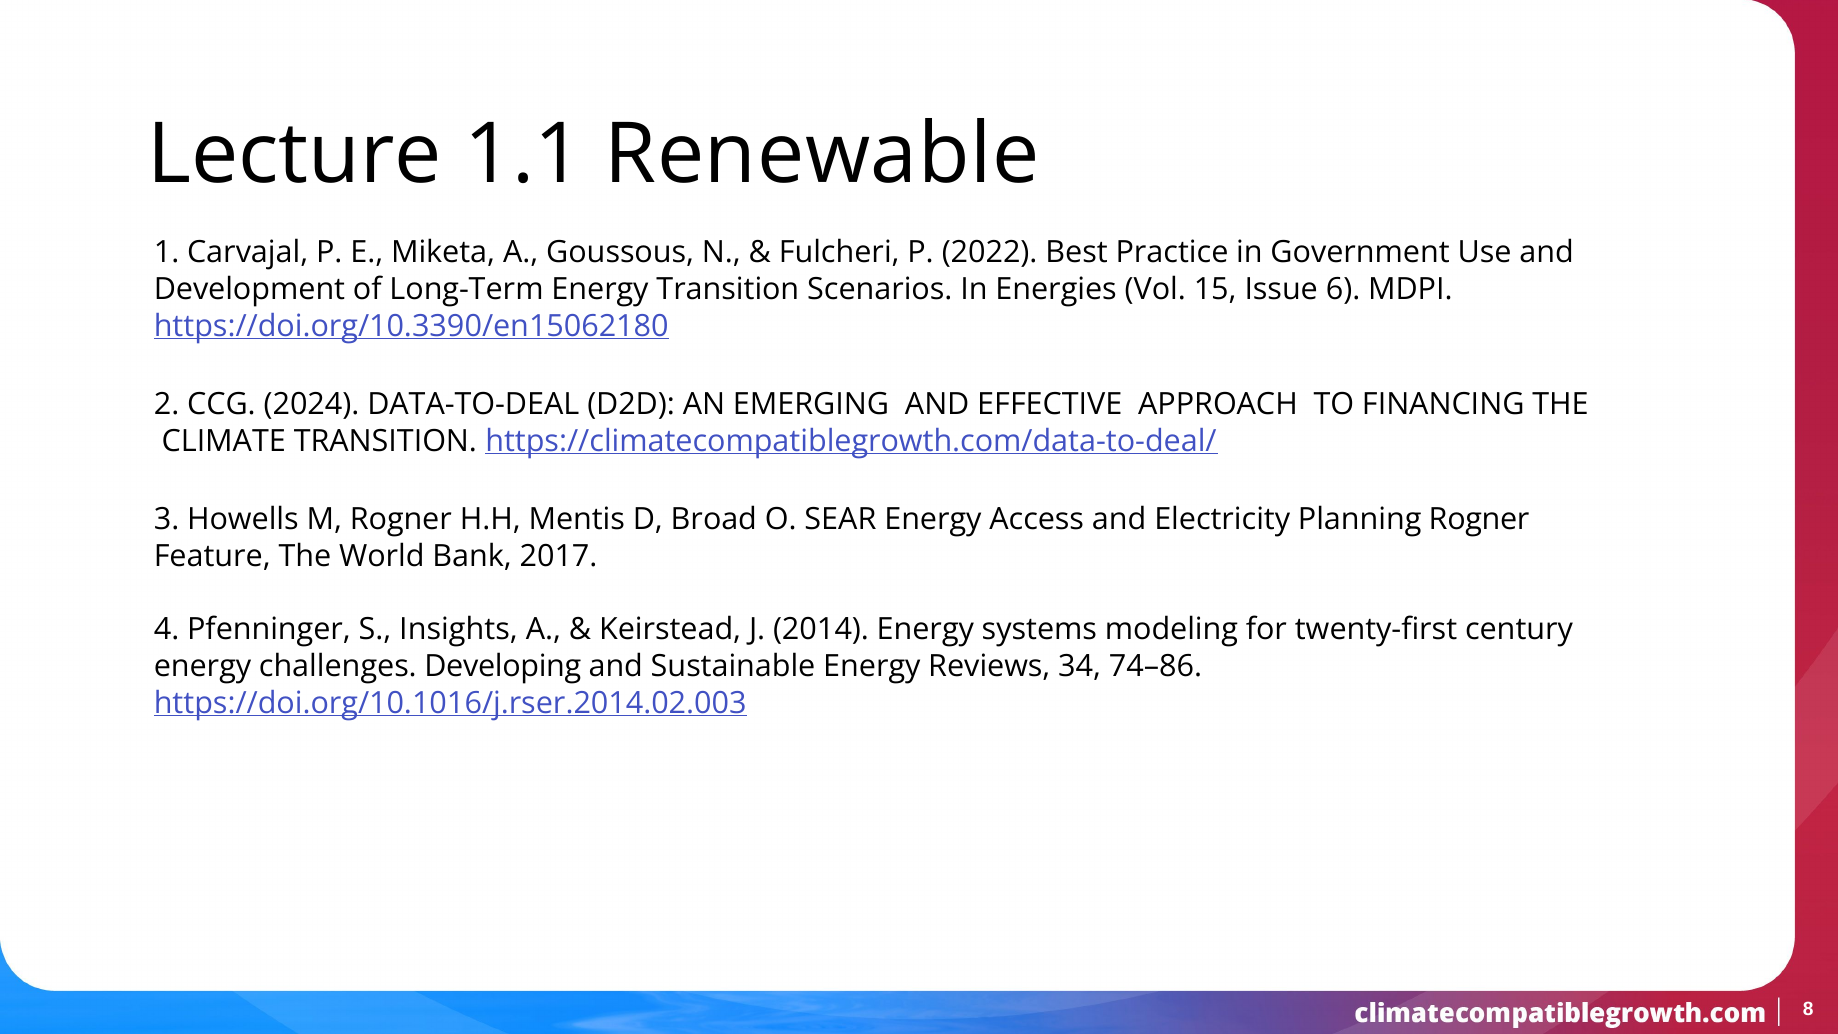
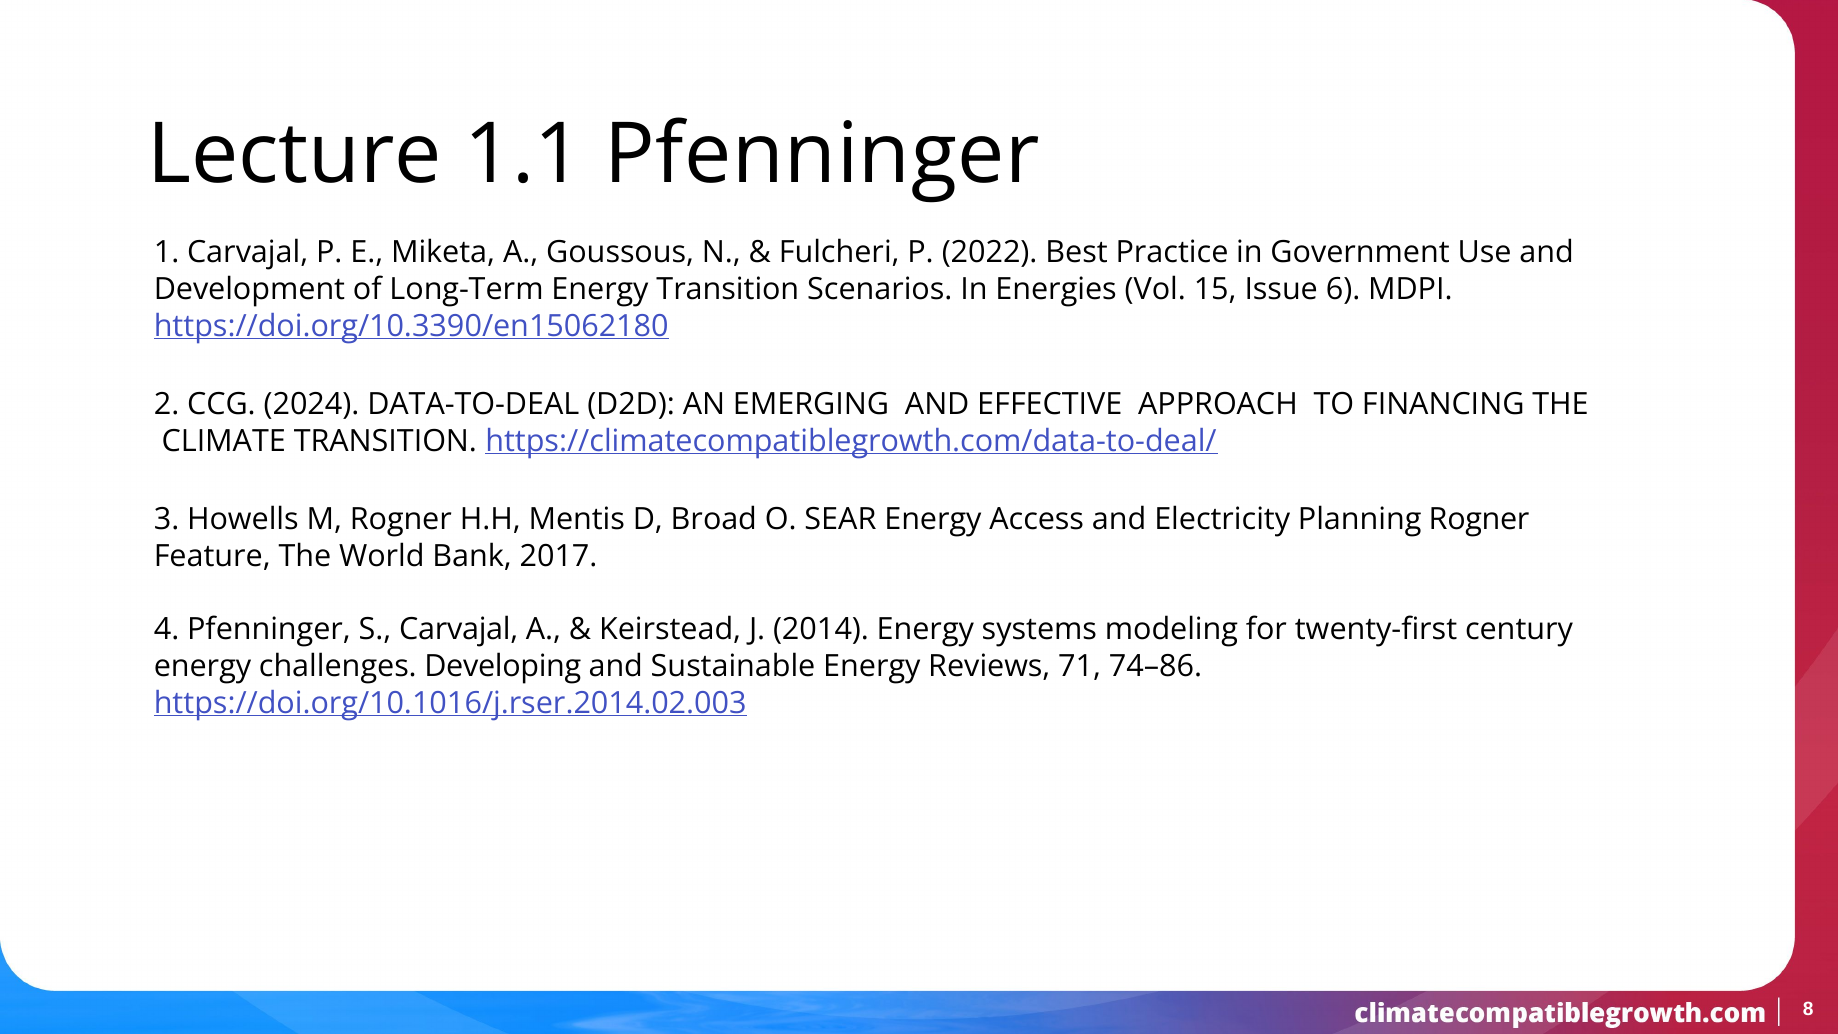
1.1 Renewable: Renewable -> Pfenninger (822, 155)
S Insights: Insights -> Carvajal (459, 630)
34: 34 -> 71 (1080, 666)
